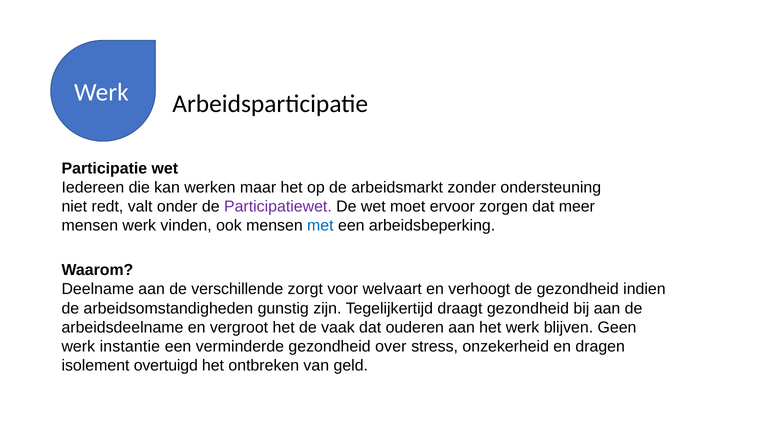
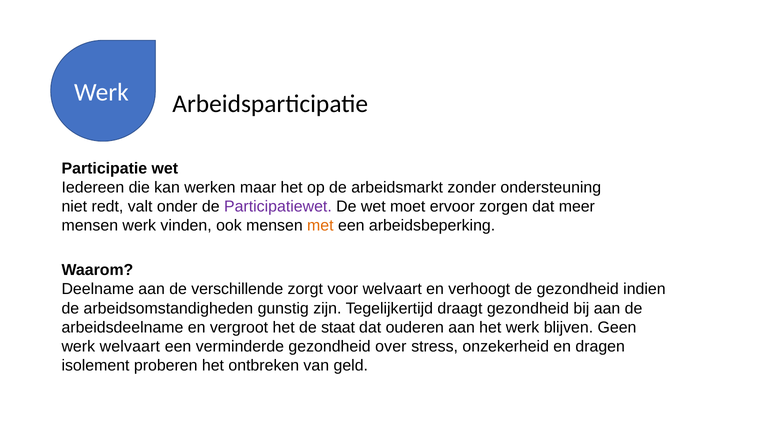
met colour: blue -> orange (320, 225)
vaak: vaak -> staat (338, 327)
werk instantie: instantie -> welvaart (130, 346)
overtuigd: overtuigd -> proberen (166, 365)
